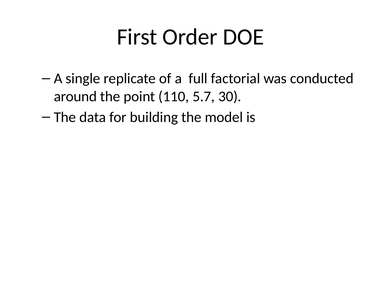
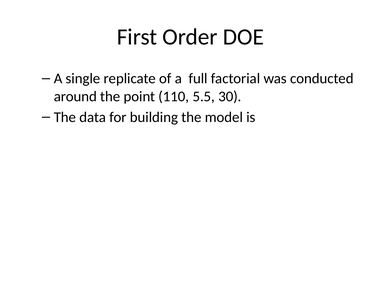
5.7: 5.7 -> 5.5 (204, 96)
